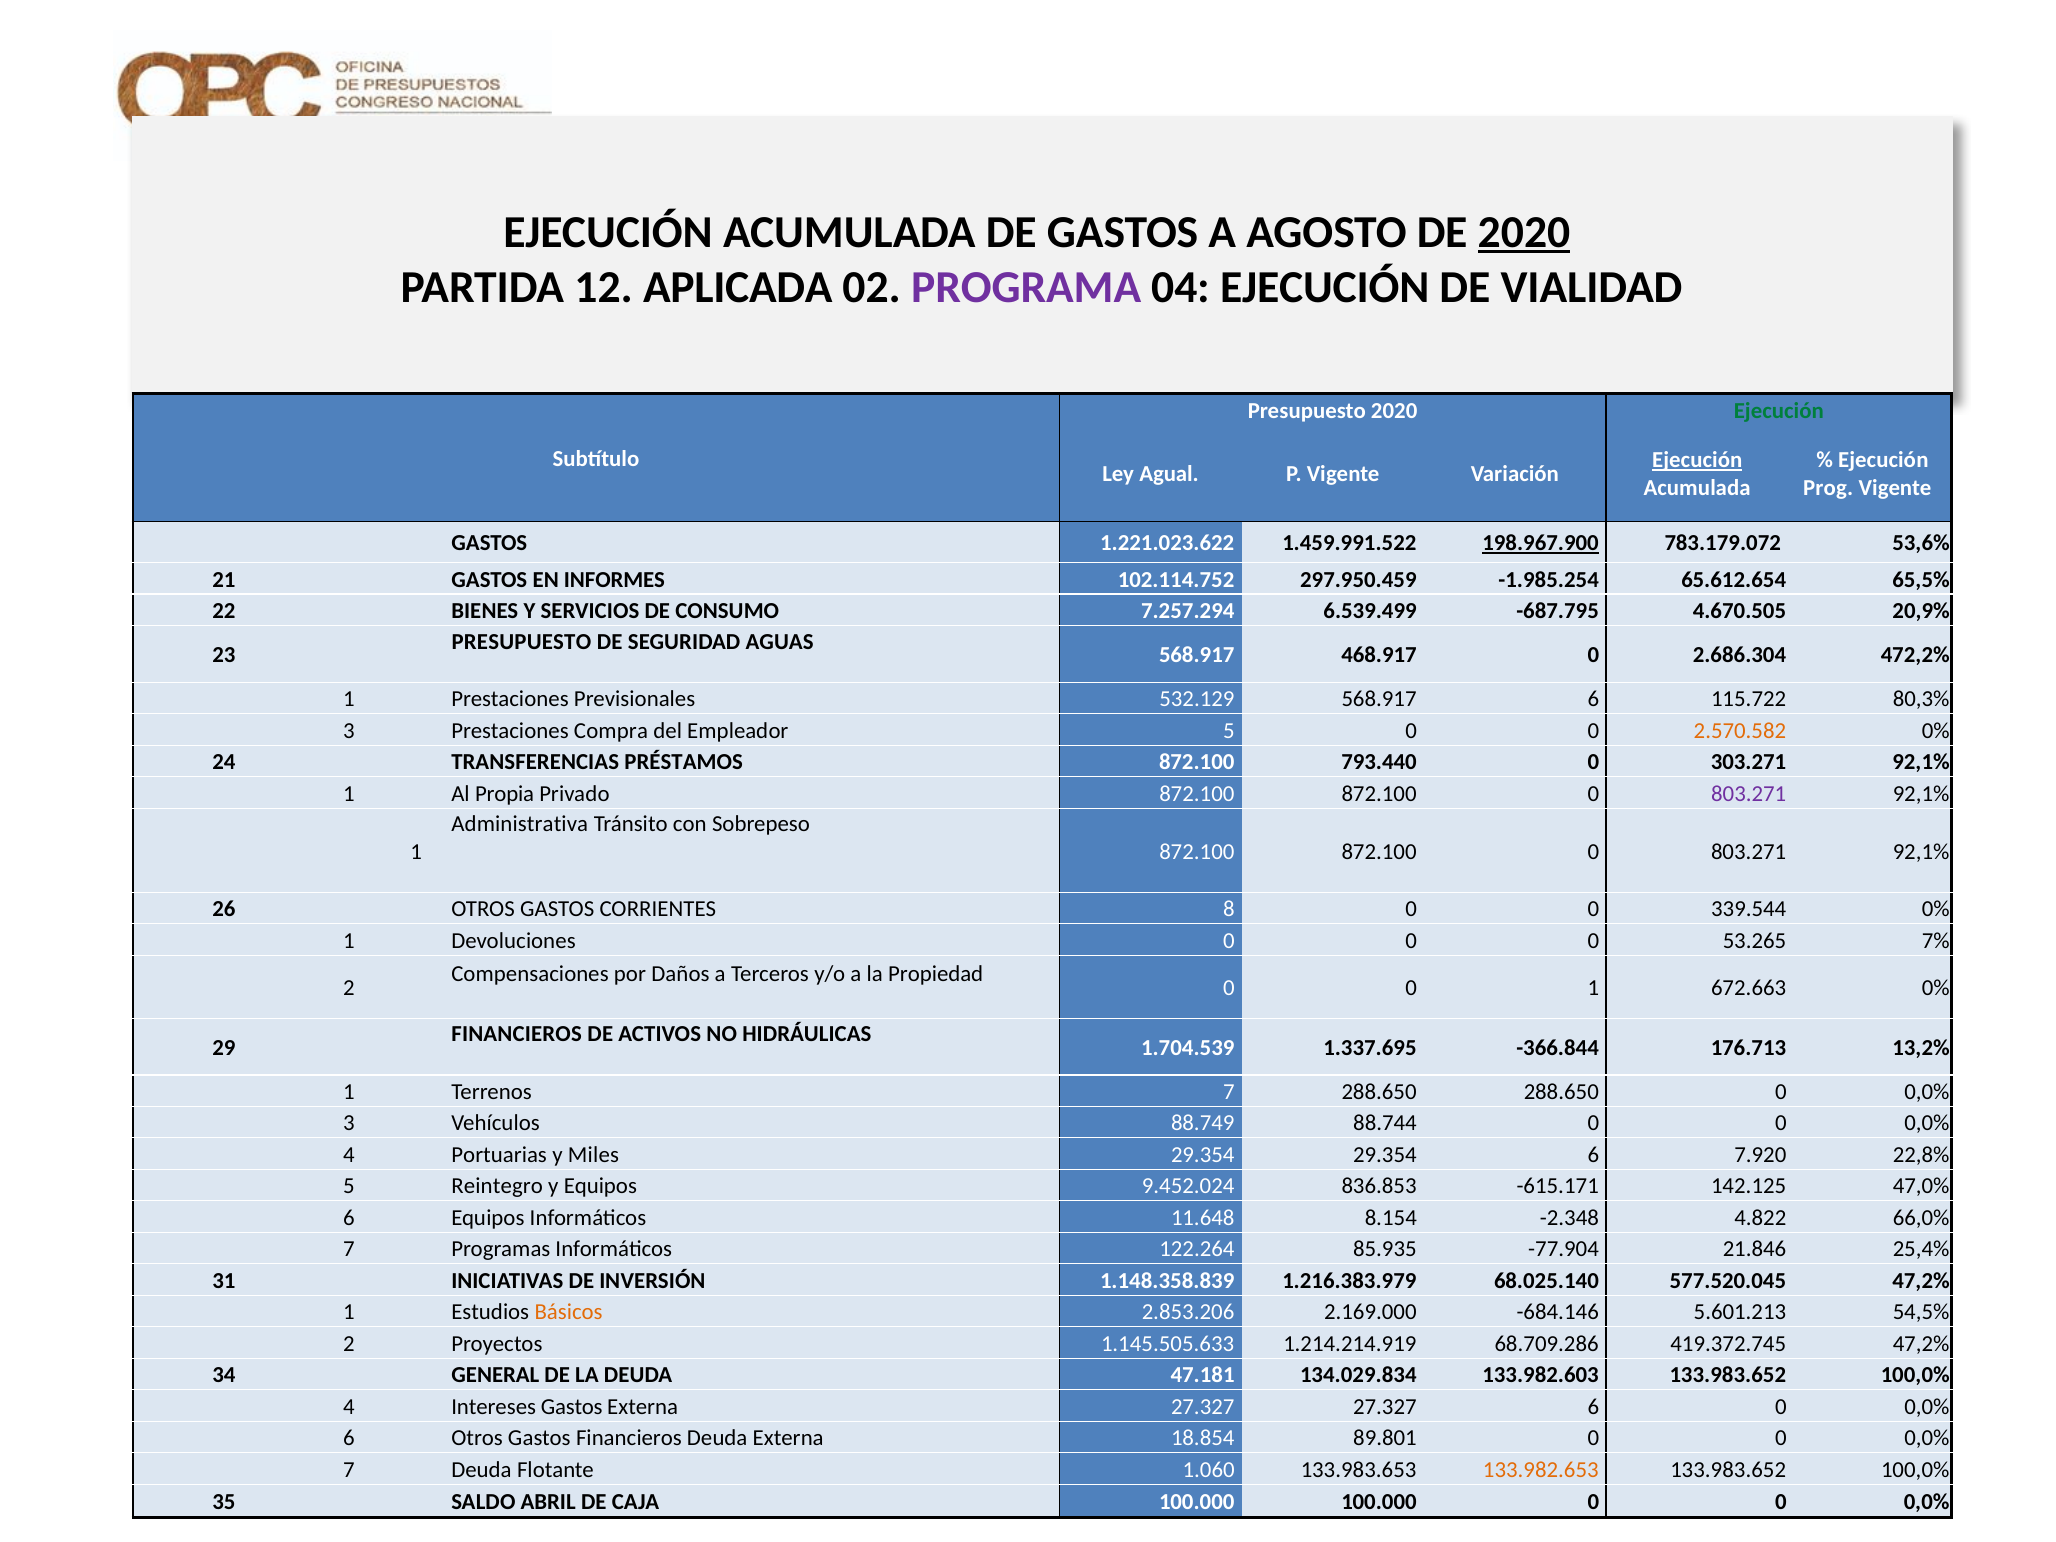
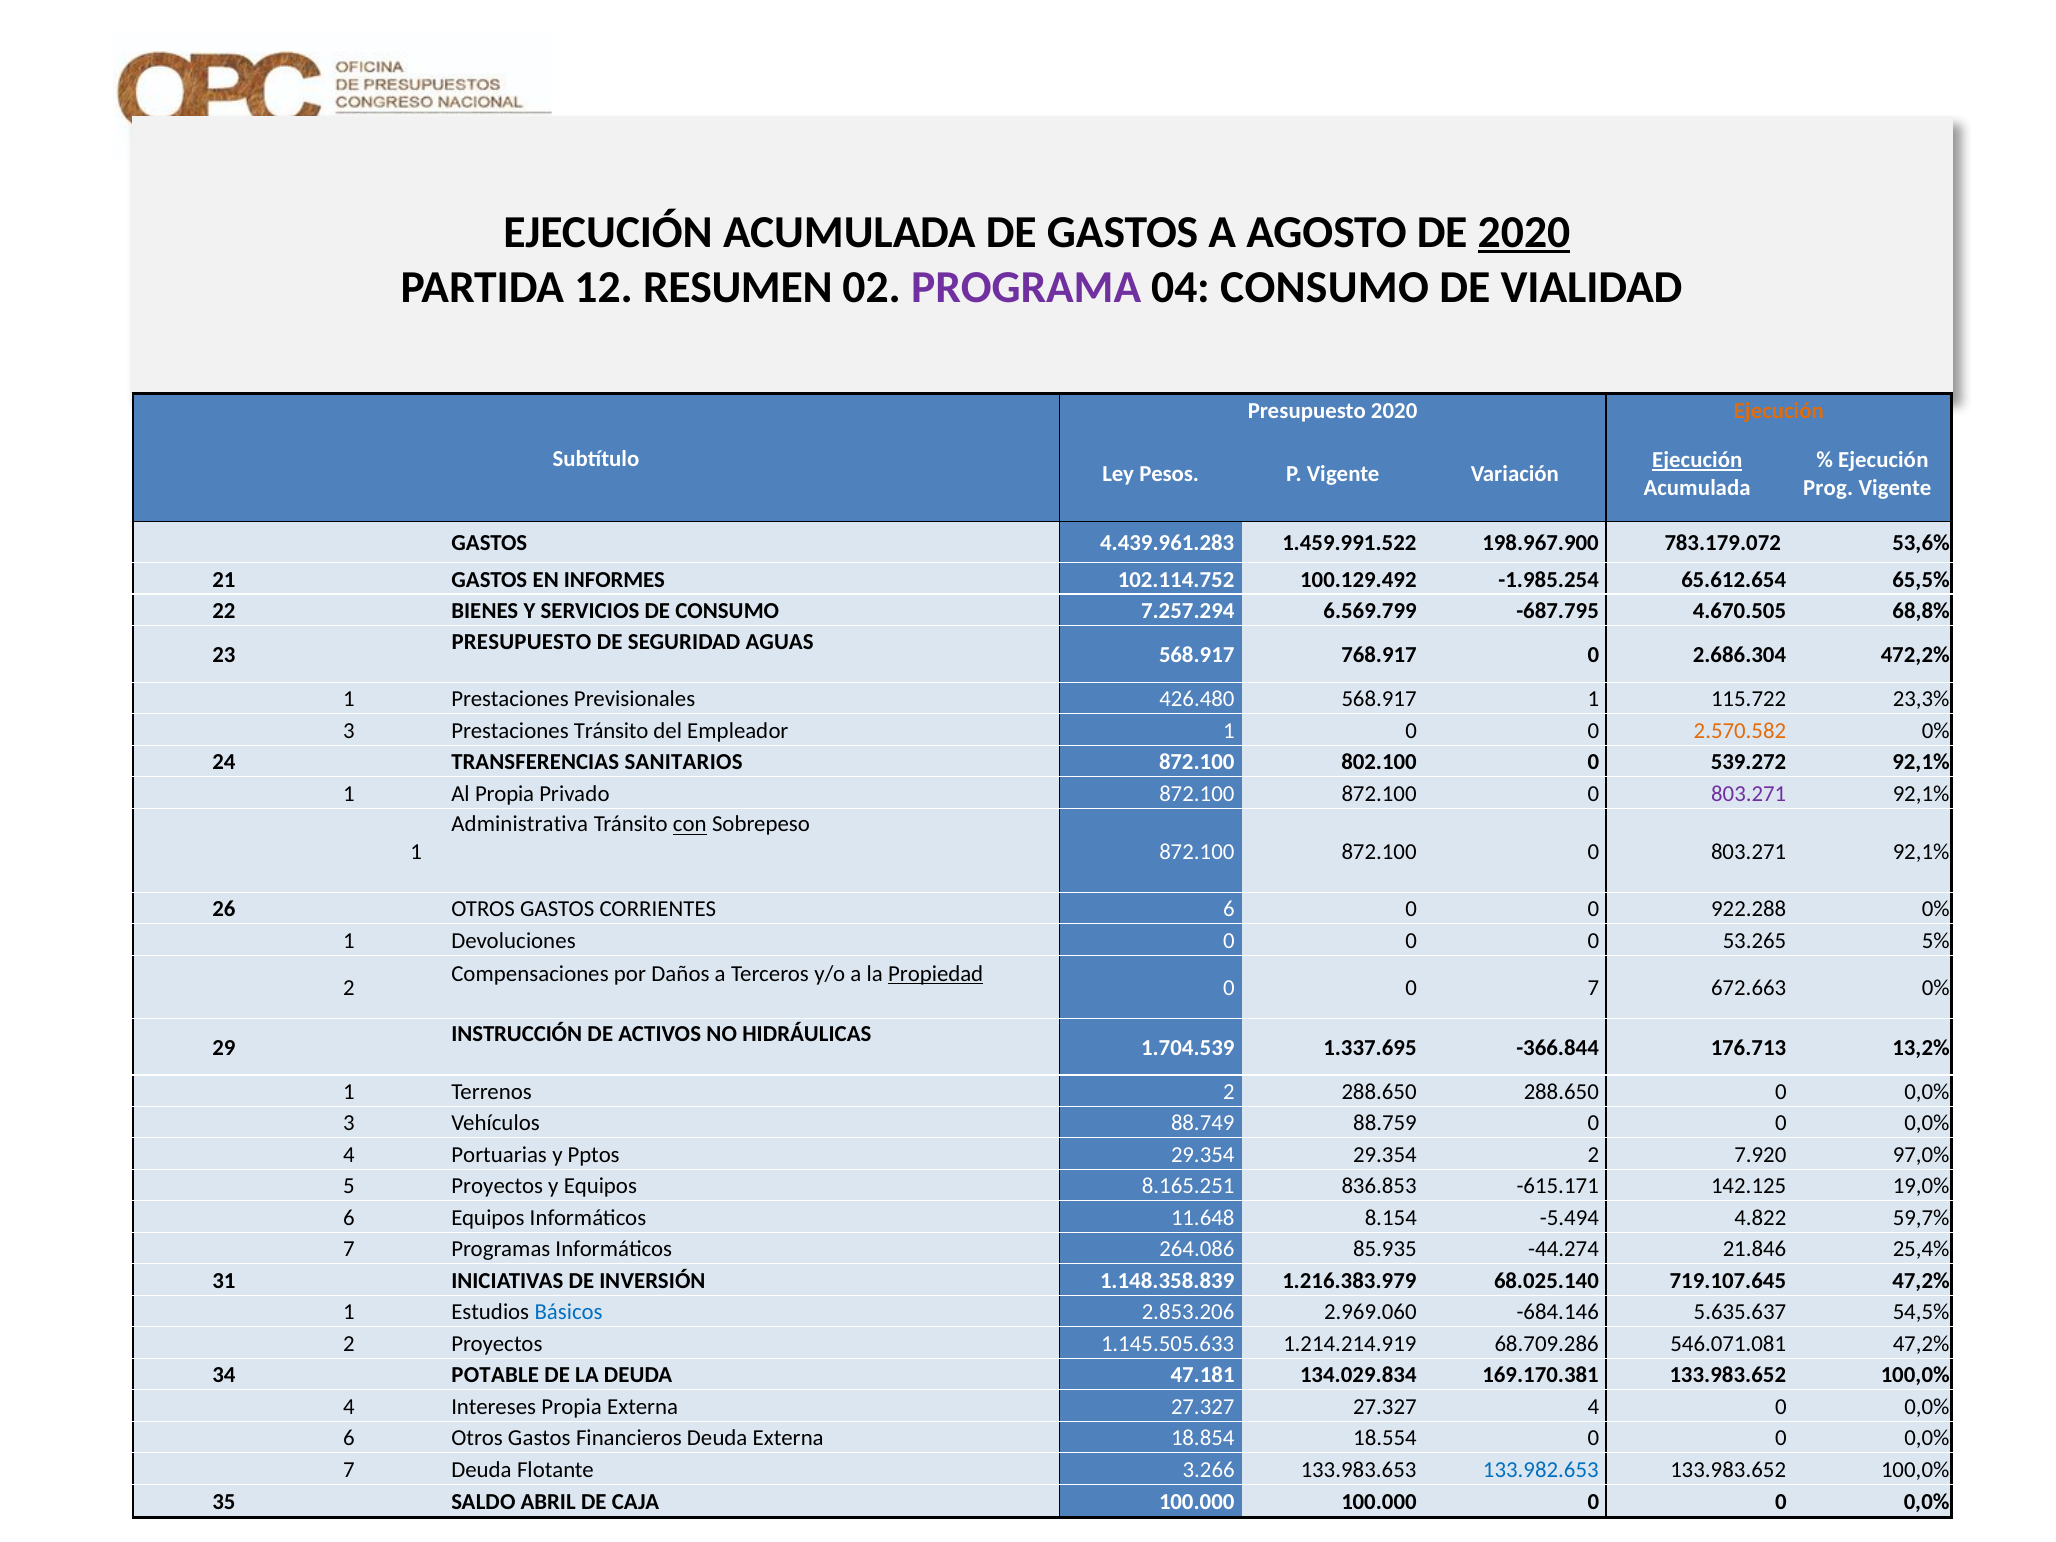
APLICADA: APLICADA -> RESUMEN (738, 287)
04 EJECUCIÓN: EJECUCIÓN -> CONSUMO (1325, 287)
Ejecución colour: green -> orange (1779, 411)
Ley Agual: Agual -> Pesos (1169, 474)
1.221.023.622: 1.221.023.622 -> 4.439.961.283 (1167, 543)
198.967.900 underline: present -> none (1541, 543)
297.950.459: 297.950.459 -> 100.129.492 (1358, 580)
6.539.499: 6.539.499 -> 6.569.799 (1370, 611)
20,9%: 20,9% -> 68,8% (1921, 611)
468.917: 468.917 -> 768.917 (1379, 655)
532.129: 532.129 -> 426.480 (1197, 699)
568.917 6: 6 -> 1 (1593, 699)
80,3%: 80,3% -> 23,3% (1921, 699)
Prestaciones Compra: Compra -> Tránsito (611, 731)
Empleador 5: 5 -> 1 (1229, 731)
PRÉSTAMOS: PRÉSTAMOS -> SANITARIOS (684, 762)
793.440: 793.440 -> 802.100 (1379, 762)
303.271: 303.271 -> 539.272 (1748, 762)
con underline: none -> present (690, 824)
CORRIENTES 8: 8 -> 6 (1229, 909)
339.544: 339.544 -> 922.288 (1749, 909)
7%: 7% -> 5% (1936, 941)
Propiedad underline: none -> present (936, 974)
0 1: 1 -> 7 (1593, 988)
FINANCIEROS: FINANCIEROS -> INSTRUCCIÓN (517, 1034)
Terrenos 7: 7 -> 2 (1229, 1092)
88.744: 88.744 -> 88.759 (1385, 1123)
y Miles: Miles -> Pptos (594, 1155)
29.354 6: 6 -> 2 (1593, 1155)
22,8%: 22,8% -> 97,0% (1921, 1155)
5 Reintegro: Reintegro -> Proyectos (497, 1186)
9.452.024: 9.452.024 -> 8.165.251 (1188, 1186)
47,0%: 47,0% -> 19,0% (1921, 1186)
-2.348: -2.348 -> -5.494 (1569, 1218)
66,0%: 66,0% -> 59,7% (1921, 1218)
122.264: 122.264 -> 264.086 (1197, 1249)
-77.904: -77.904 -> -44.274 (1564, 1249)
577.520.045: 577.520.045 -> 719.107.645 (1728, 1281)
Básicos colour: orange -> blue (569, 1312)
2.169.000: 2.169.000 -> 2.969.060 (1370, 1312)
5.601.213: 5.601.213 -> 5.635.637 (1740, 1312)
419.372.745: 419.372.745 -> 546.071.081 (1728, 1344)
GENERAL: GENERAL -> POTABLE (495, 1375)
133.982.603: 133.982.603 -> 169.170.381 (1541, 1375)
Intereses Gastos: Gastos -> Propia (572, 1407)
27.327 6: 6 -> 4 (1593, 1407)
89.801: 89.801 -> 18.554 (1385, 1438)
1.060: 1.060 -> 3.266 (1209, 1470)
133.982.653 colour: orange -> blue (1541, 1470)
